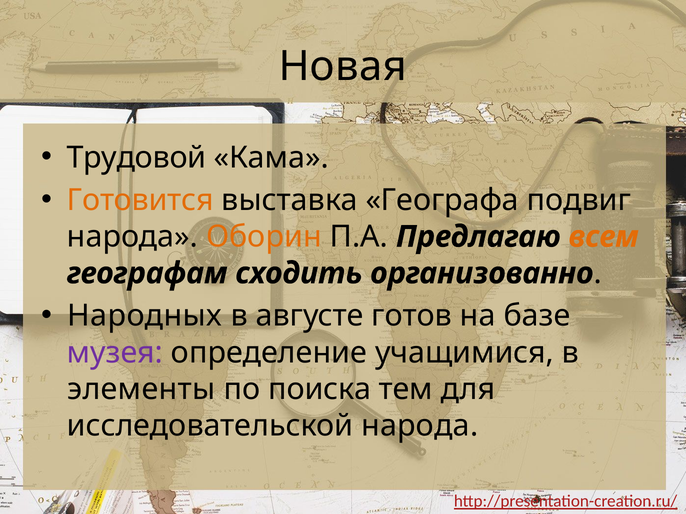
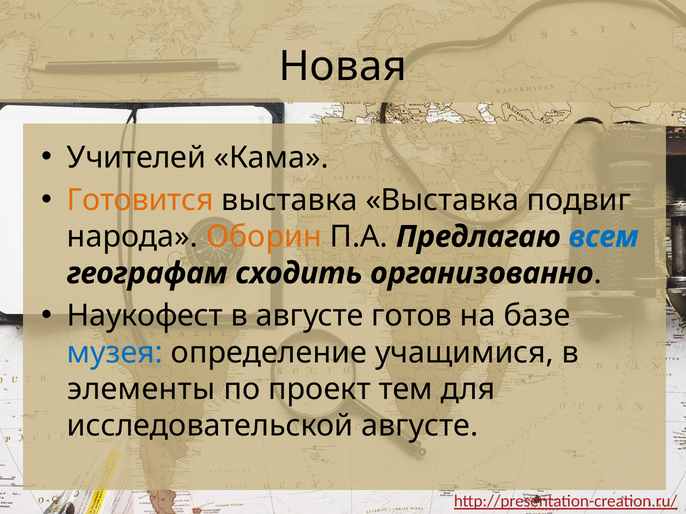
Трудовой: Трудовой -> Учителей (136, 158)
выставка Географа: Географа -> Выставка (442, 200)
всем colour: orange -> blue (604, 237)
Народных: Народных -> Наукофест (145, 316)
музея colour: purple -> blue (115, 353)
поиска: поиска -> проект (320, 389)
исследовательской народа: народа -> августе (420, 426)
